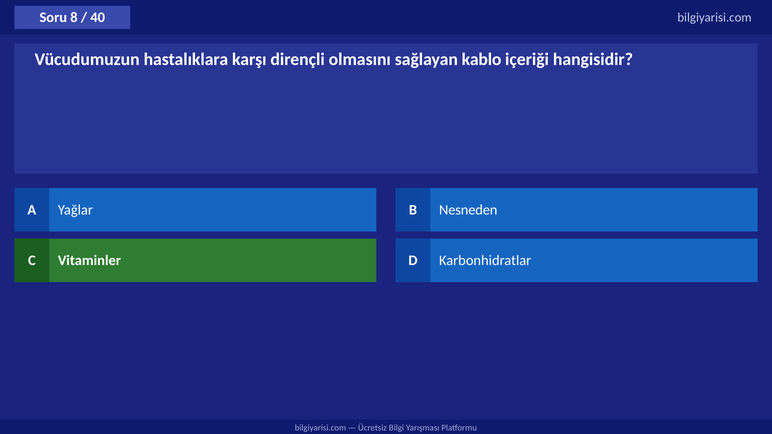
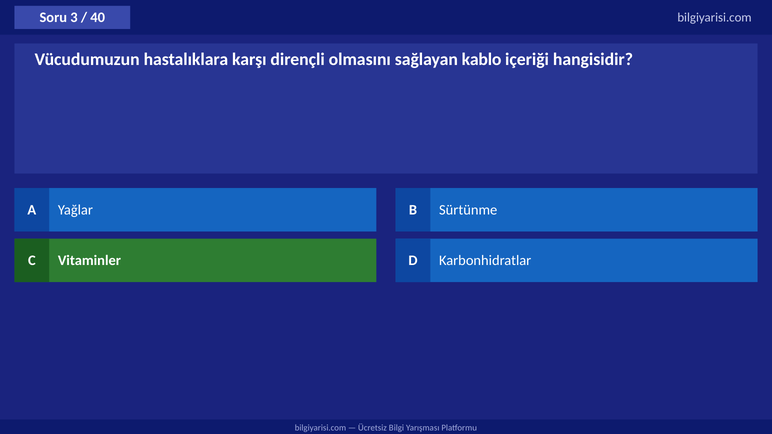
8: 8 -> 3 (74, 18)
Nesneden: Nesneden -> Sürtünme (468, 210)
